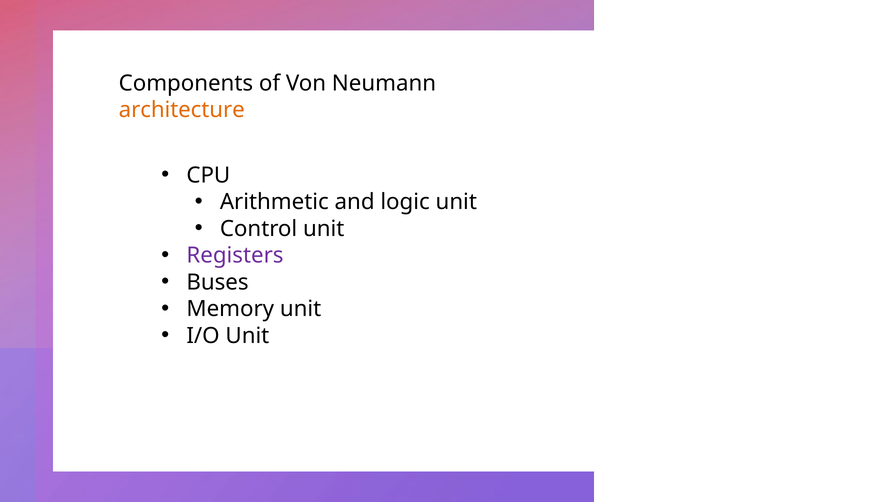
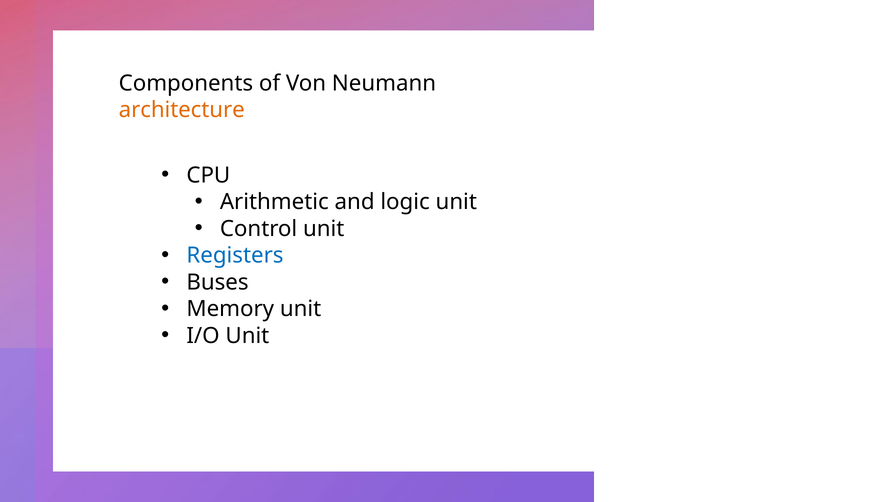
Registers colour: purple -> blue (235, 255)
